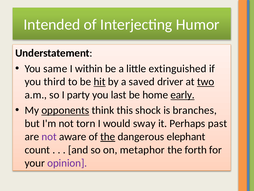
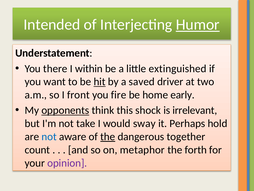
Humor underline: none -> present (198, 25)
same: same -> there (55, 68)
third: third -> want (55, 82)
two underline: present -> none (206, 82)
party: party -> front (78, 95)
last: last -> fire (119, 95)
early underline: present -> none (183, 95)
branches: branches -> irrelevant (195, 110)
torn: torn -> take (86, 123)
past: past -> hold (218, 123)
not colour: purple -> blue (49, 136)
elephant: elephant -> together (186, 136)
